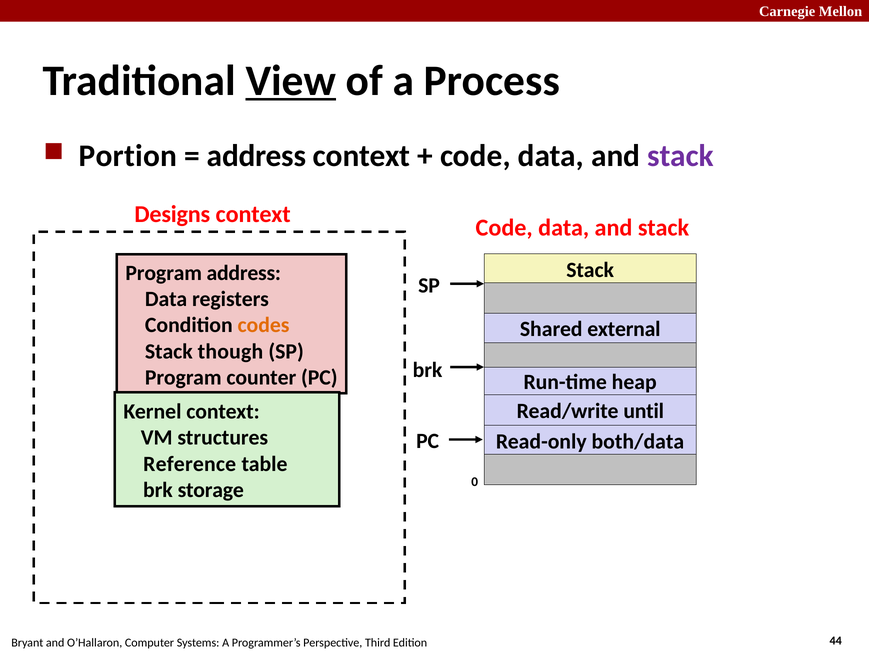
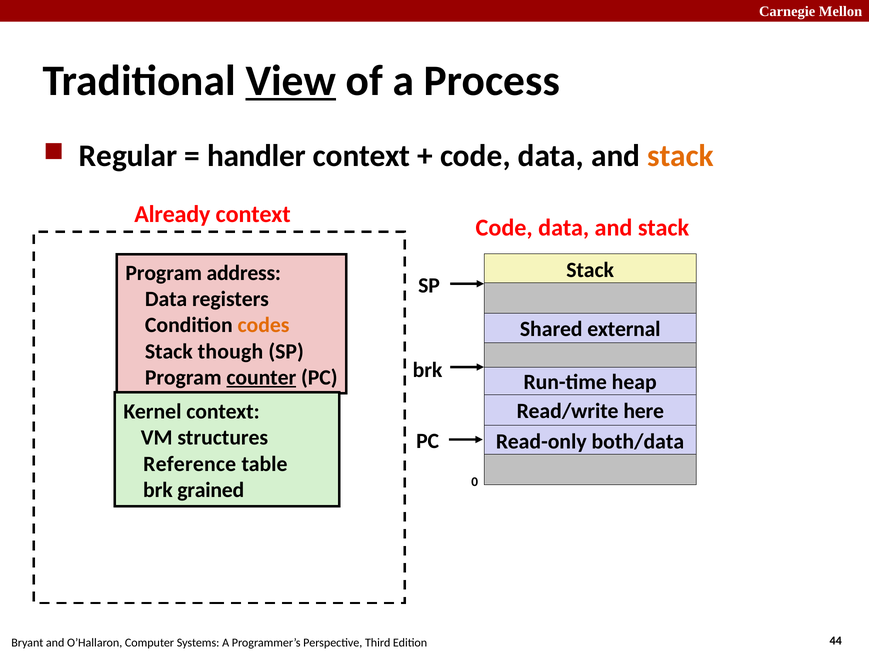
Portion: Portion -> Regular (128, 156)
address: address -> handler (257, 156)
stack colour: purple -> orange (681, 156)
Designs: Designs -> Already (172, 214)
counter underline: none -> present (261, 377)
until: until -> here (644, 411)
storage: storage -> grained (211, 490)
